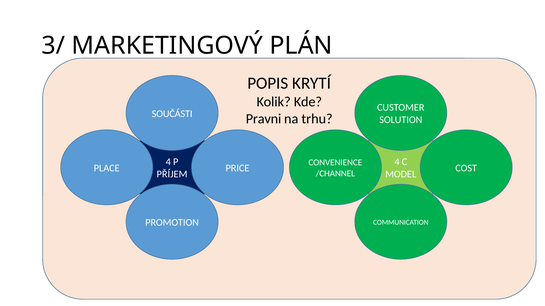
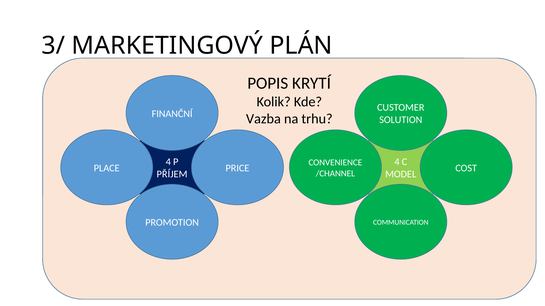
SOUČÁSTI: SOUČÁSTI -> FINANČNÍ (172, 114)
Pravni: Pravni -> Vazba (263, 119)
